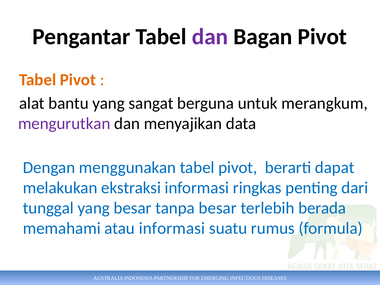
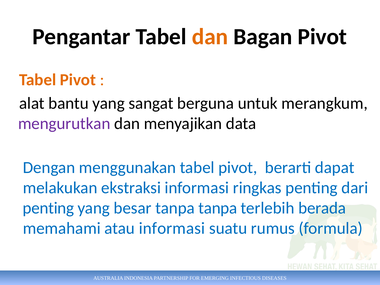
dan colour: purple -> orange (210, 37)
tunggal: tunggal -> penting (48, 208)
tanpa besar: besar -> tanpa (218, 208)
